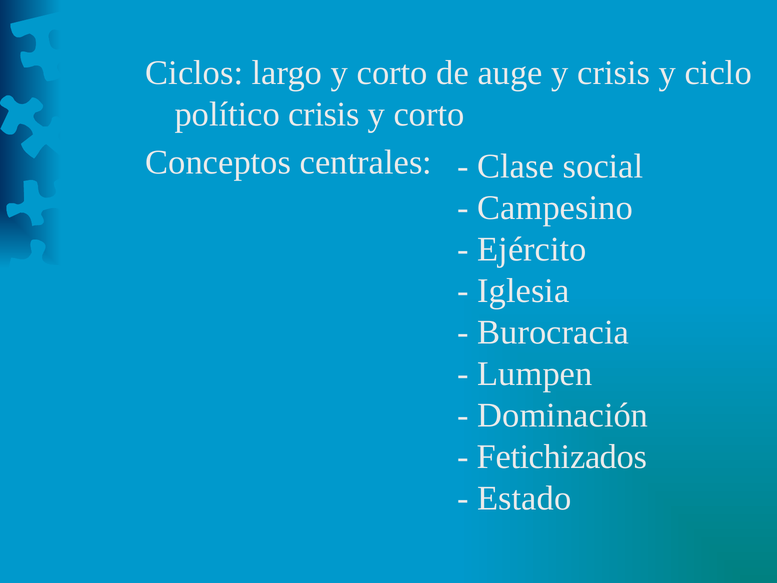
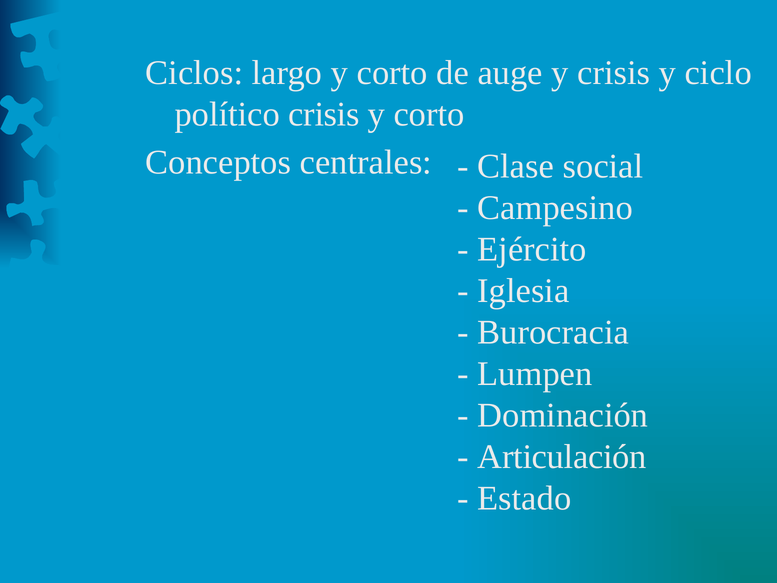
Fetichizados: Fetichizados -> Articulación (562, 457)
